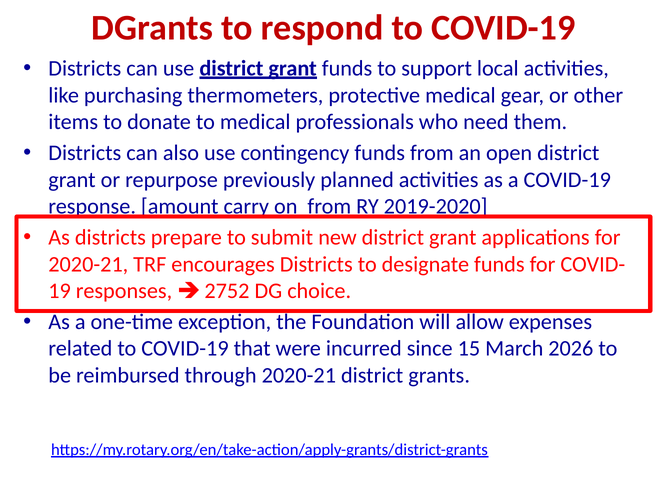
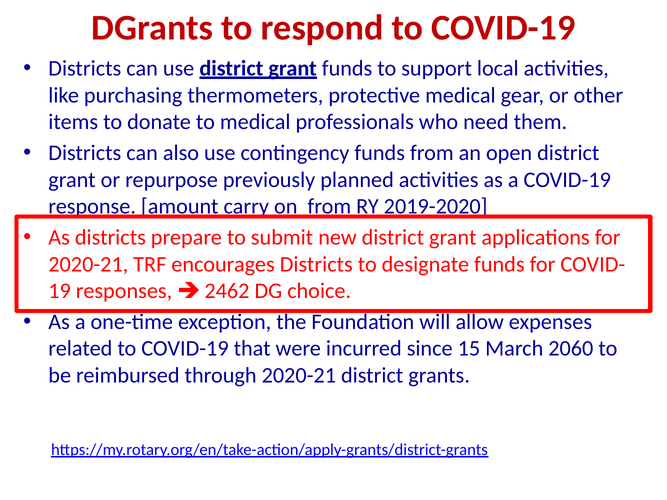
2752: 2752 -> 2462 (227, 291)
2026: 2026 -> 2060 (571, 349)
